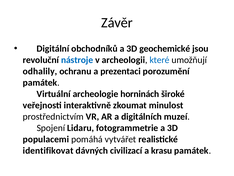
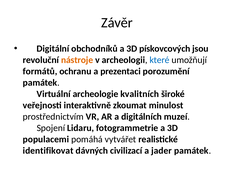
geochemické: geochemické -> pískovcových (165, 48)
nástroje colour: blue -> orange (77, 60)
odhalily: odhalily -> formátů (40, 71)
horninách: horninách -> kvalitních (140, 94)
krasu: krasu -> jader (162, 150)
